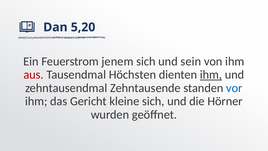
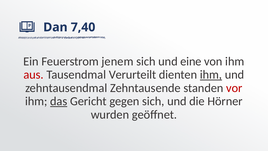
5,20: 5,20 -> 7,40 (83, 27)
sein: sein -> eine (191, 61)
Höchsten: Höchsten -> Verurteilt (133, 75)
vor colour: blue -> red (234, 88)
das underline: none -> present (59, 101)
kleine: kleine -> gegen (124, 101)
